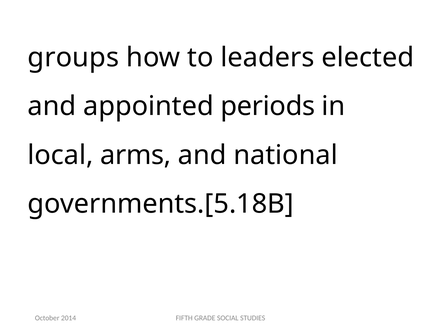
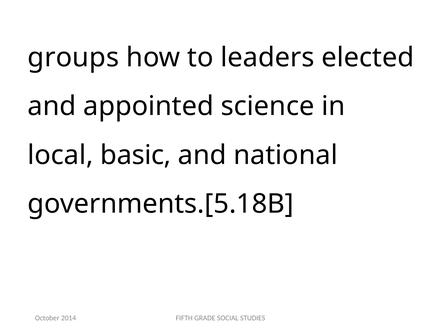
periods: periods -> science (268, 106)
arms: arms -> basic (136, 155)
